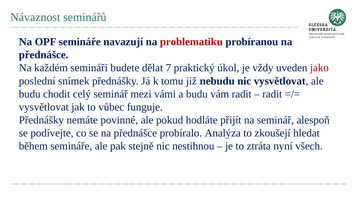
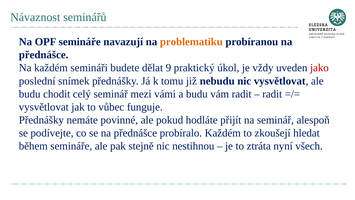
problematiku colour: red -> orange (191, 42)
7: 7 -> 9 (168, 68)
probíralo Analýza: Analýza -> Každém (223, 133)
